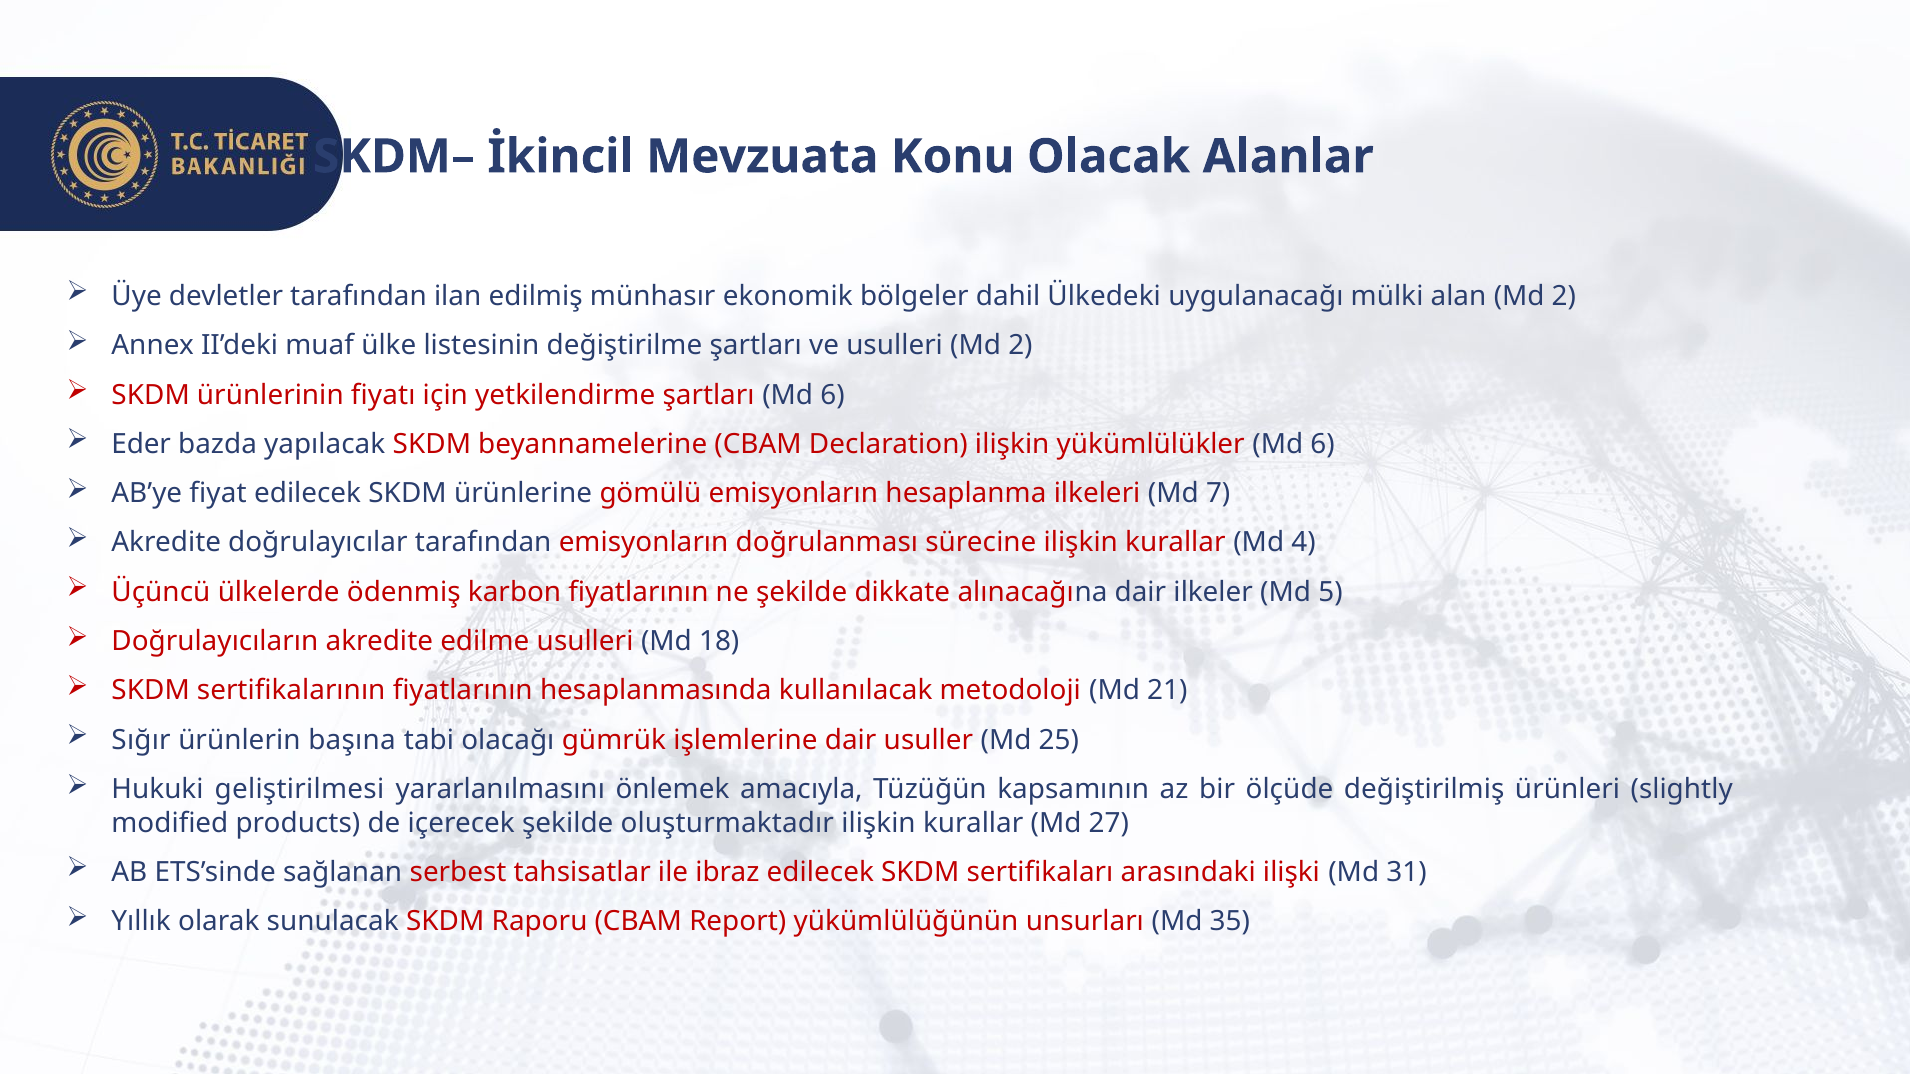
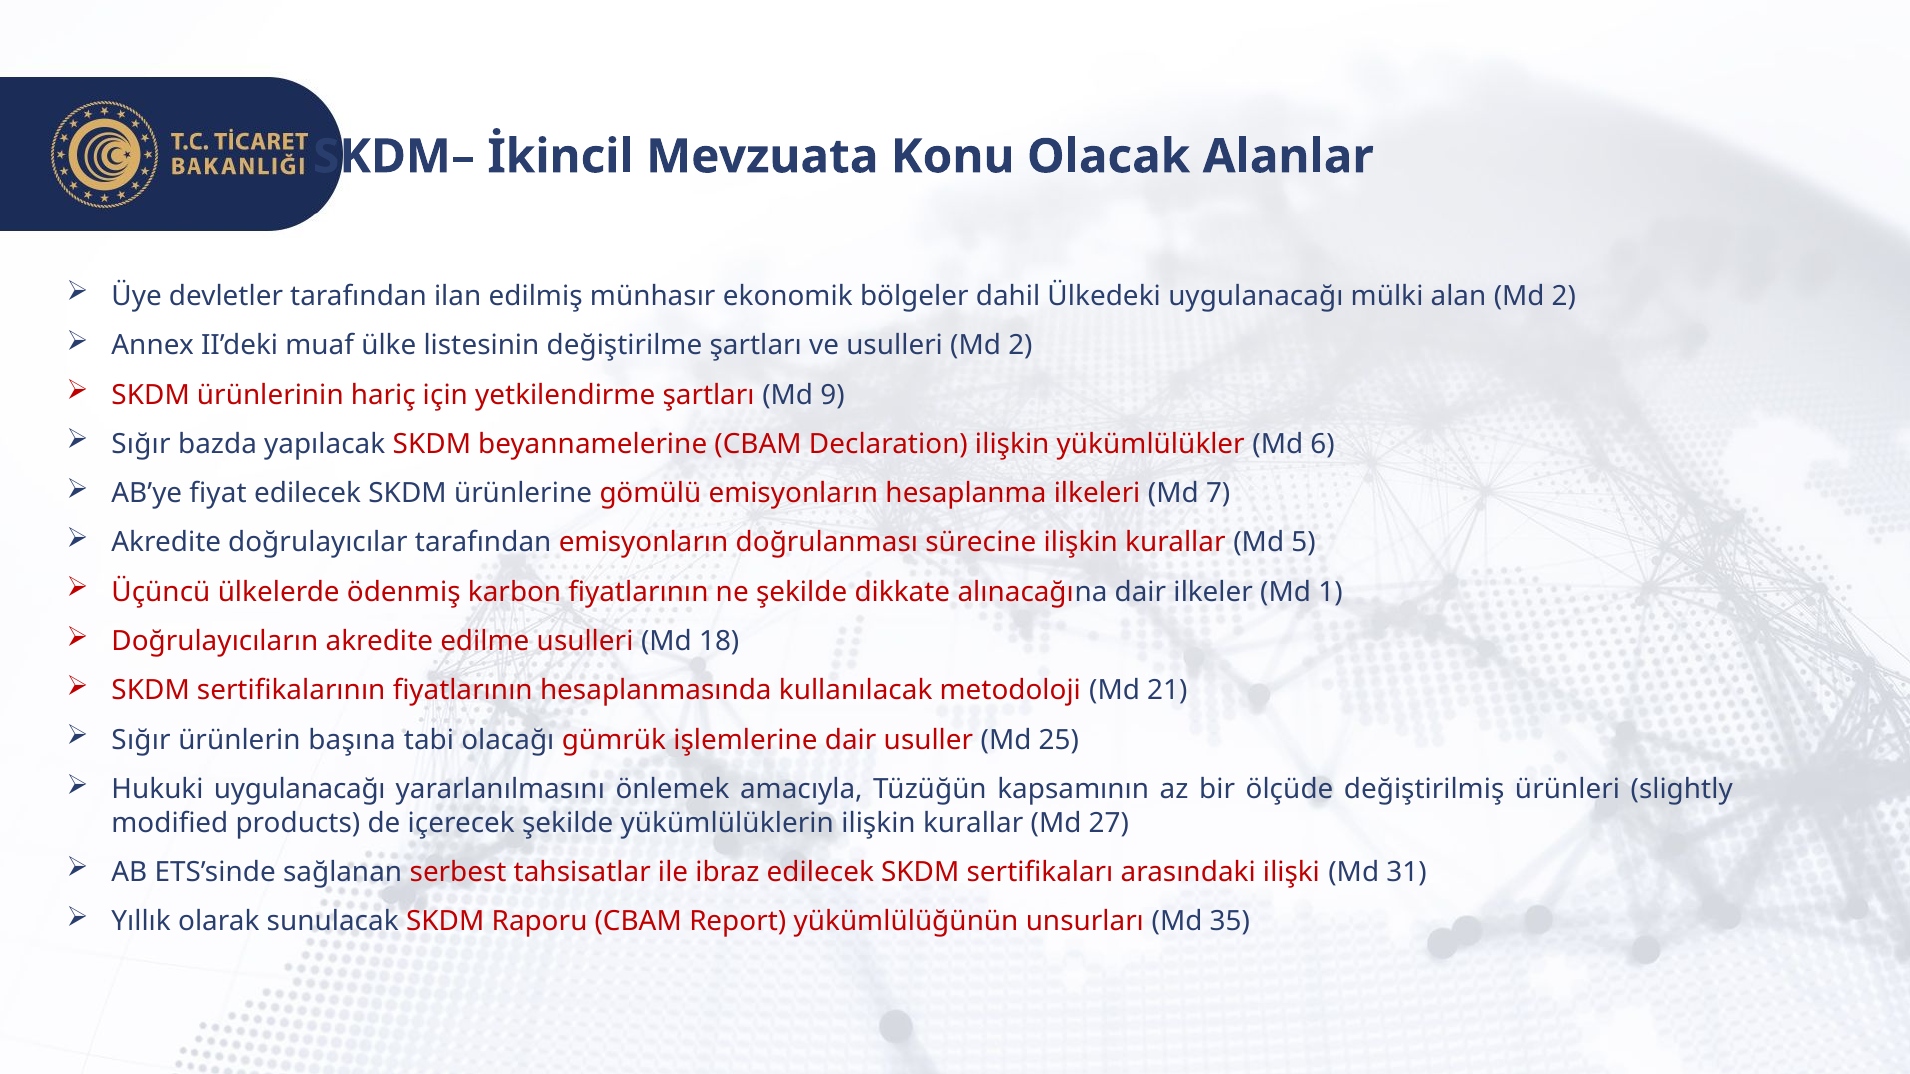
fiyatı: fiyatı -> hariç (383, 395)
şartları Md 6: 6 -> 9 (832, 395)
Eder: Eder -> Sığır (141, 444)
4: 4 -> 5 (1303, 543)
5: 5 -> 1 (1331, 592)
Hukuki geliştirilmesi: geliştirilmesi -> uygulanacağı (300, 790)
oluşturmaktadır: oluşturmaktadır -> yükümlülüklerin (727, 823)
